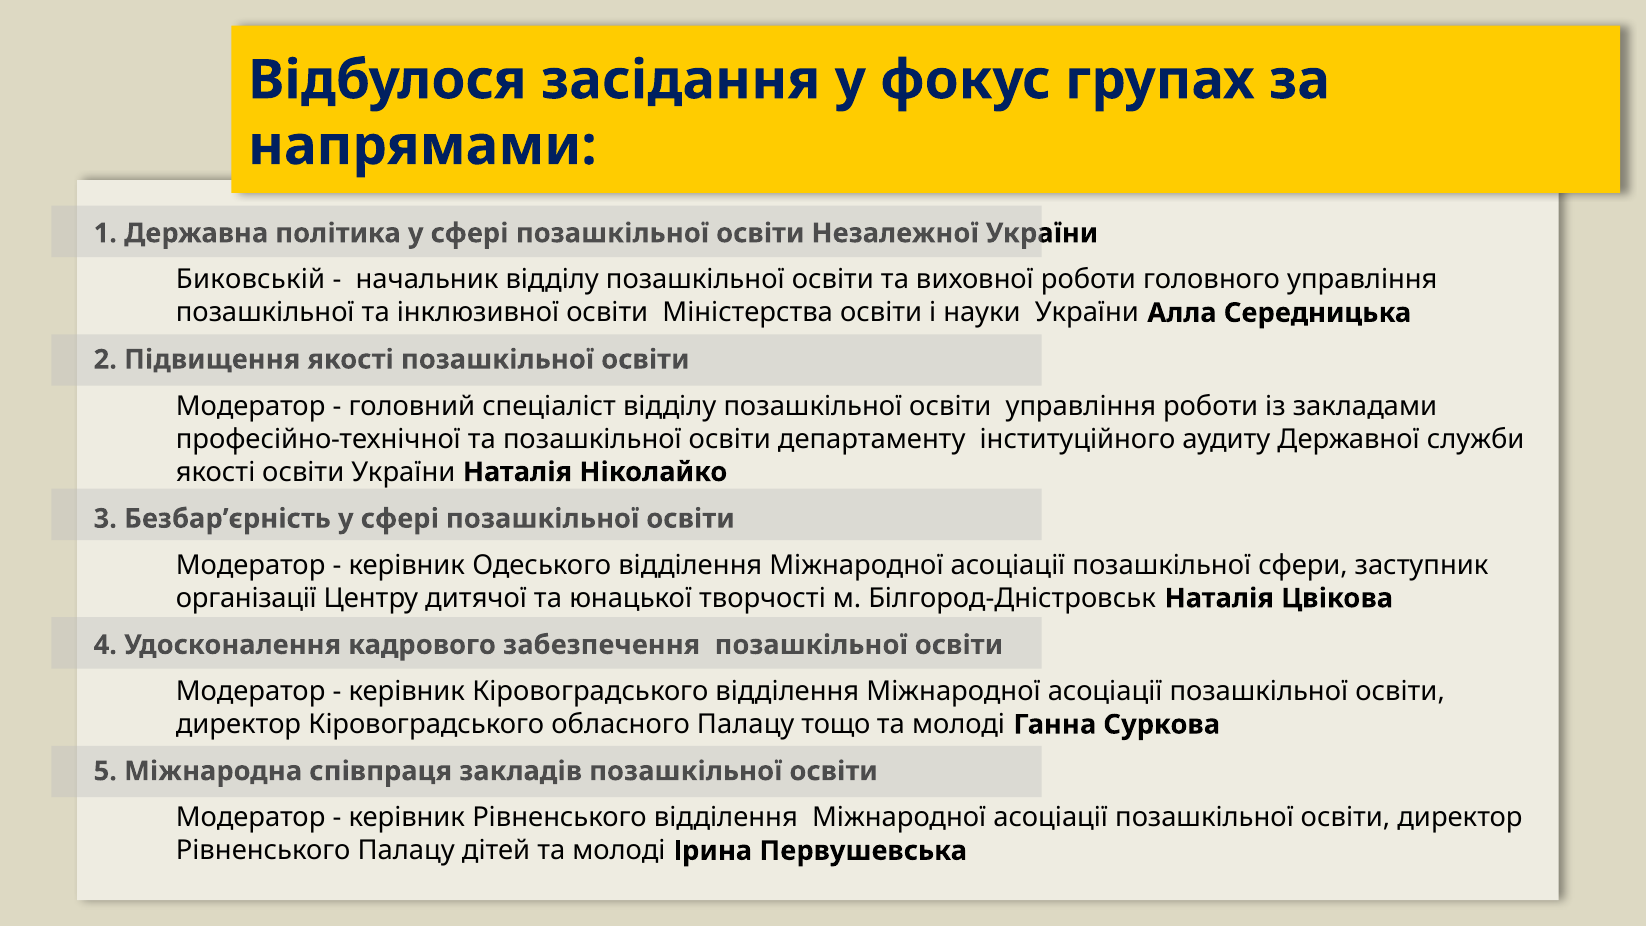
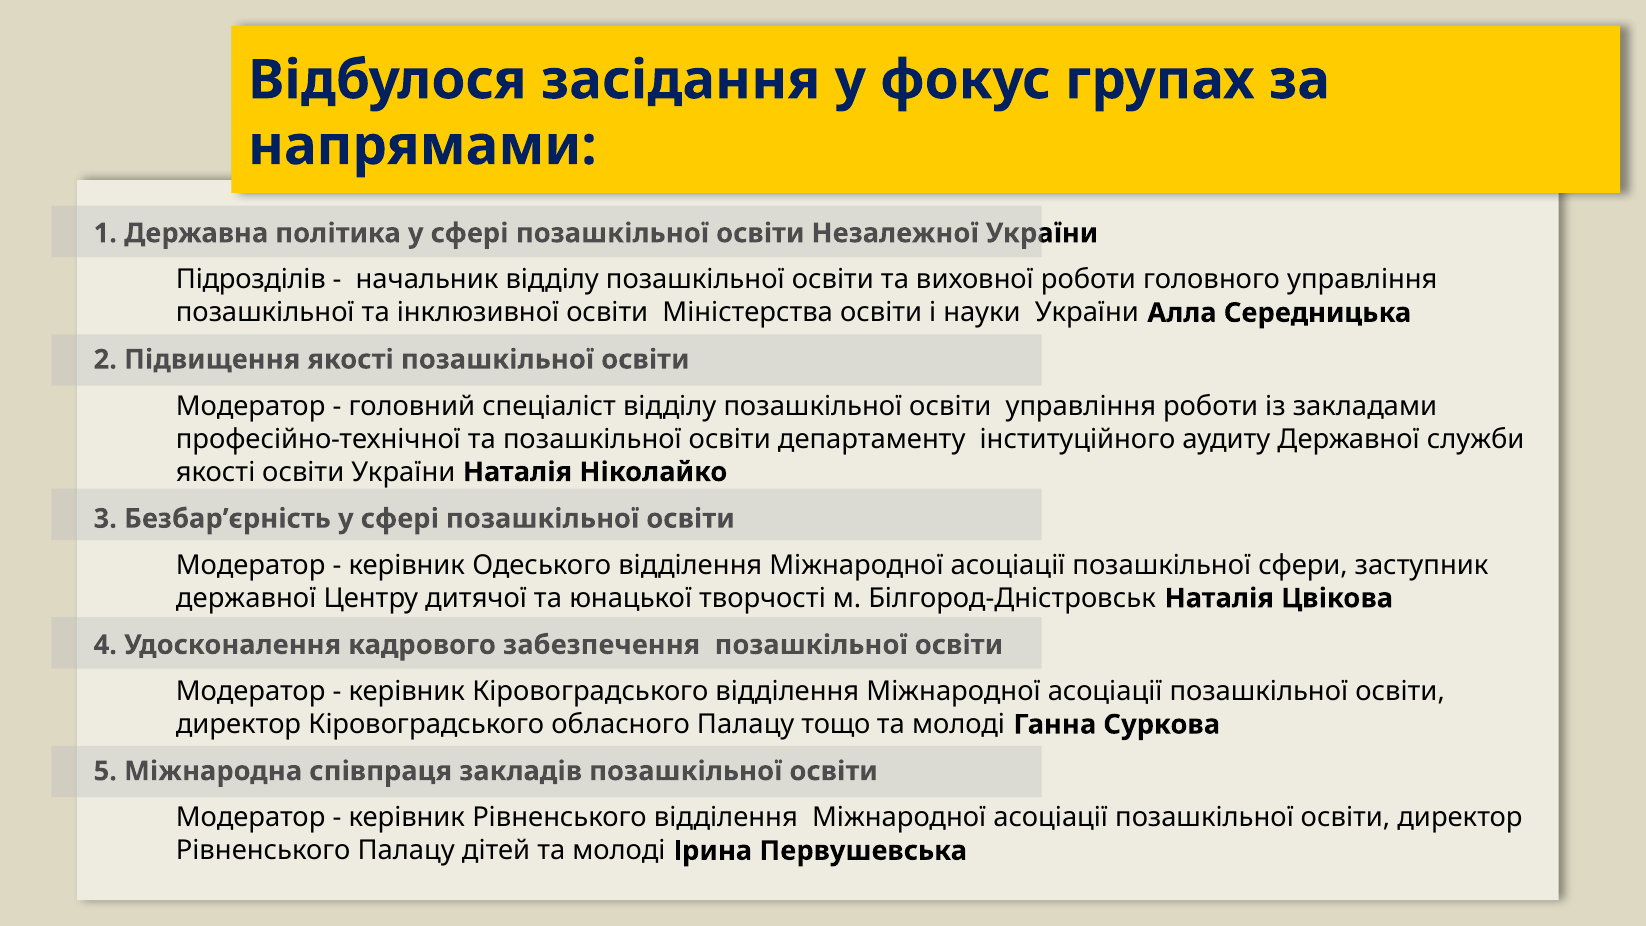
Биковській: Биковській -> Підрозділів (251, 280)
організації: організації -> державної (246, 598)
